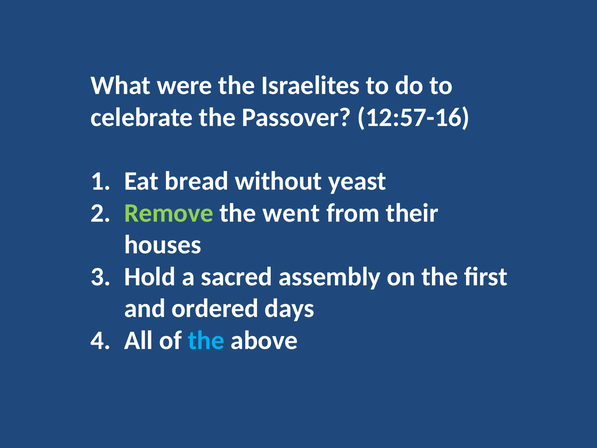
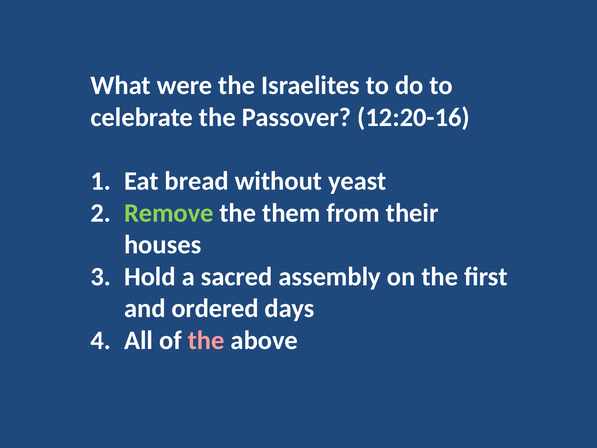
12:57-16: 12:57-16 -> 12:20-16 (414, 117)
went: went -> them (291, 213)
the colour: light blue -> pink (206, 340)
